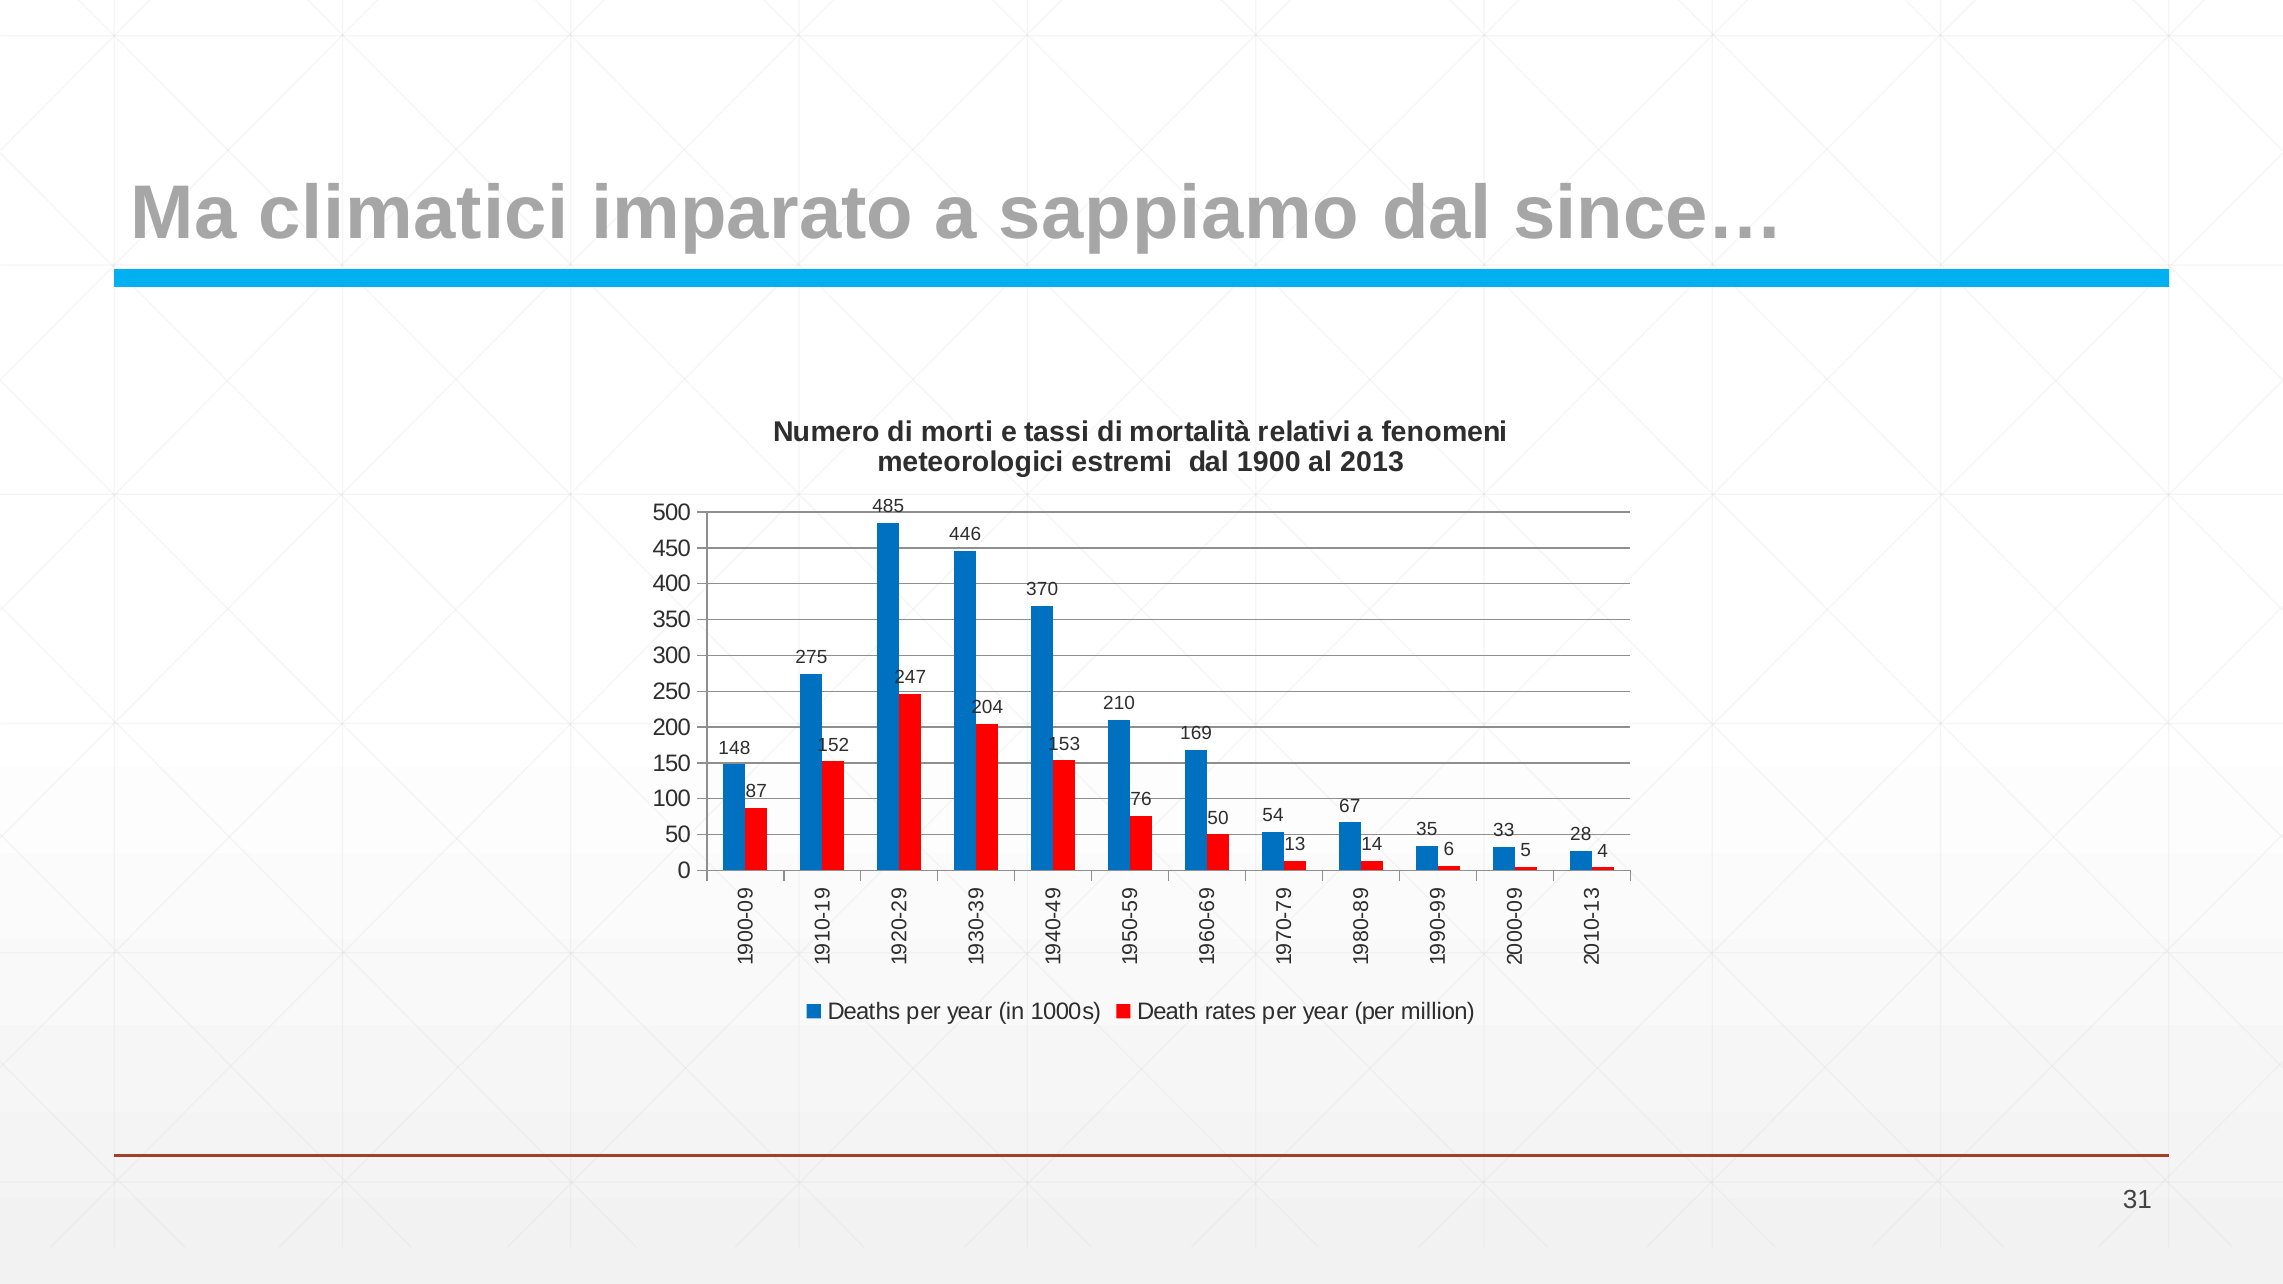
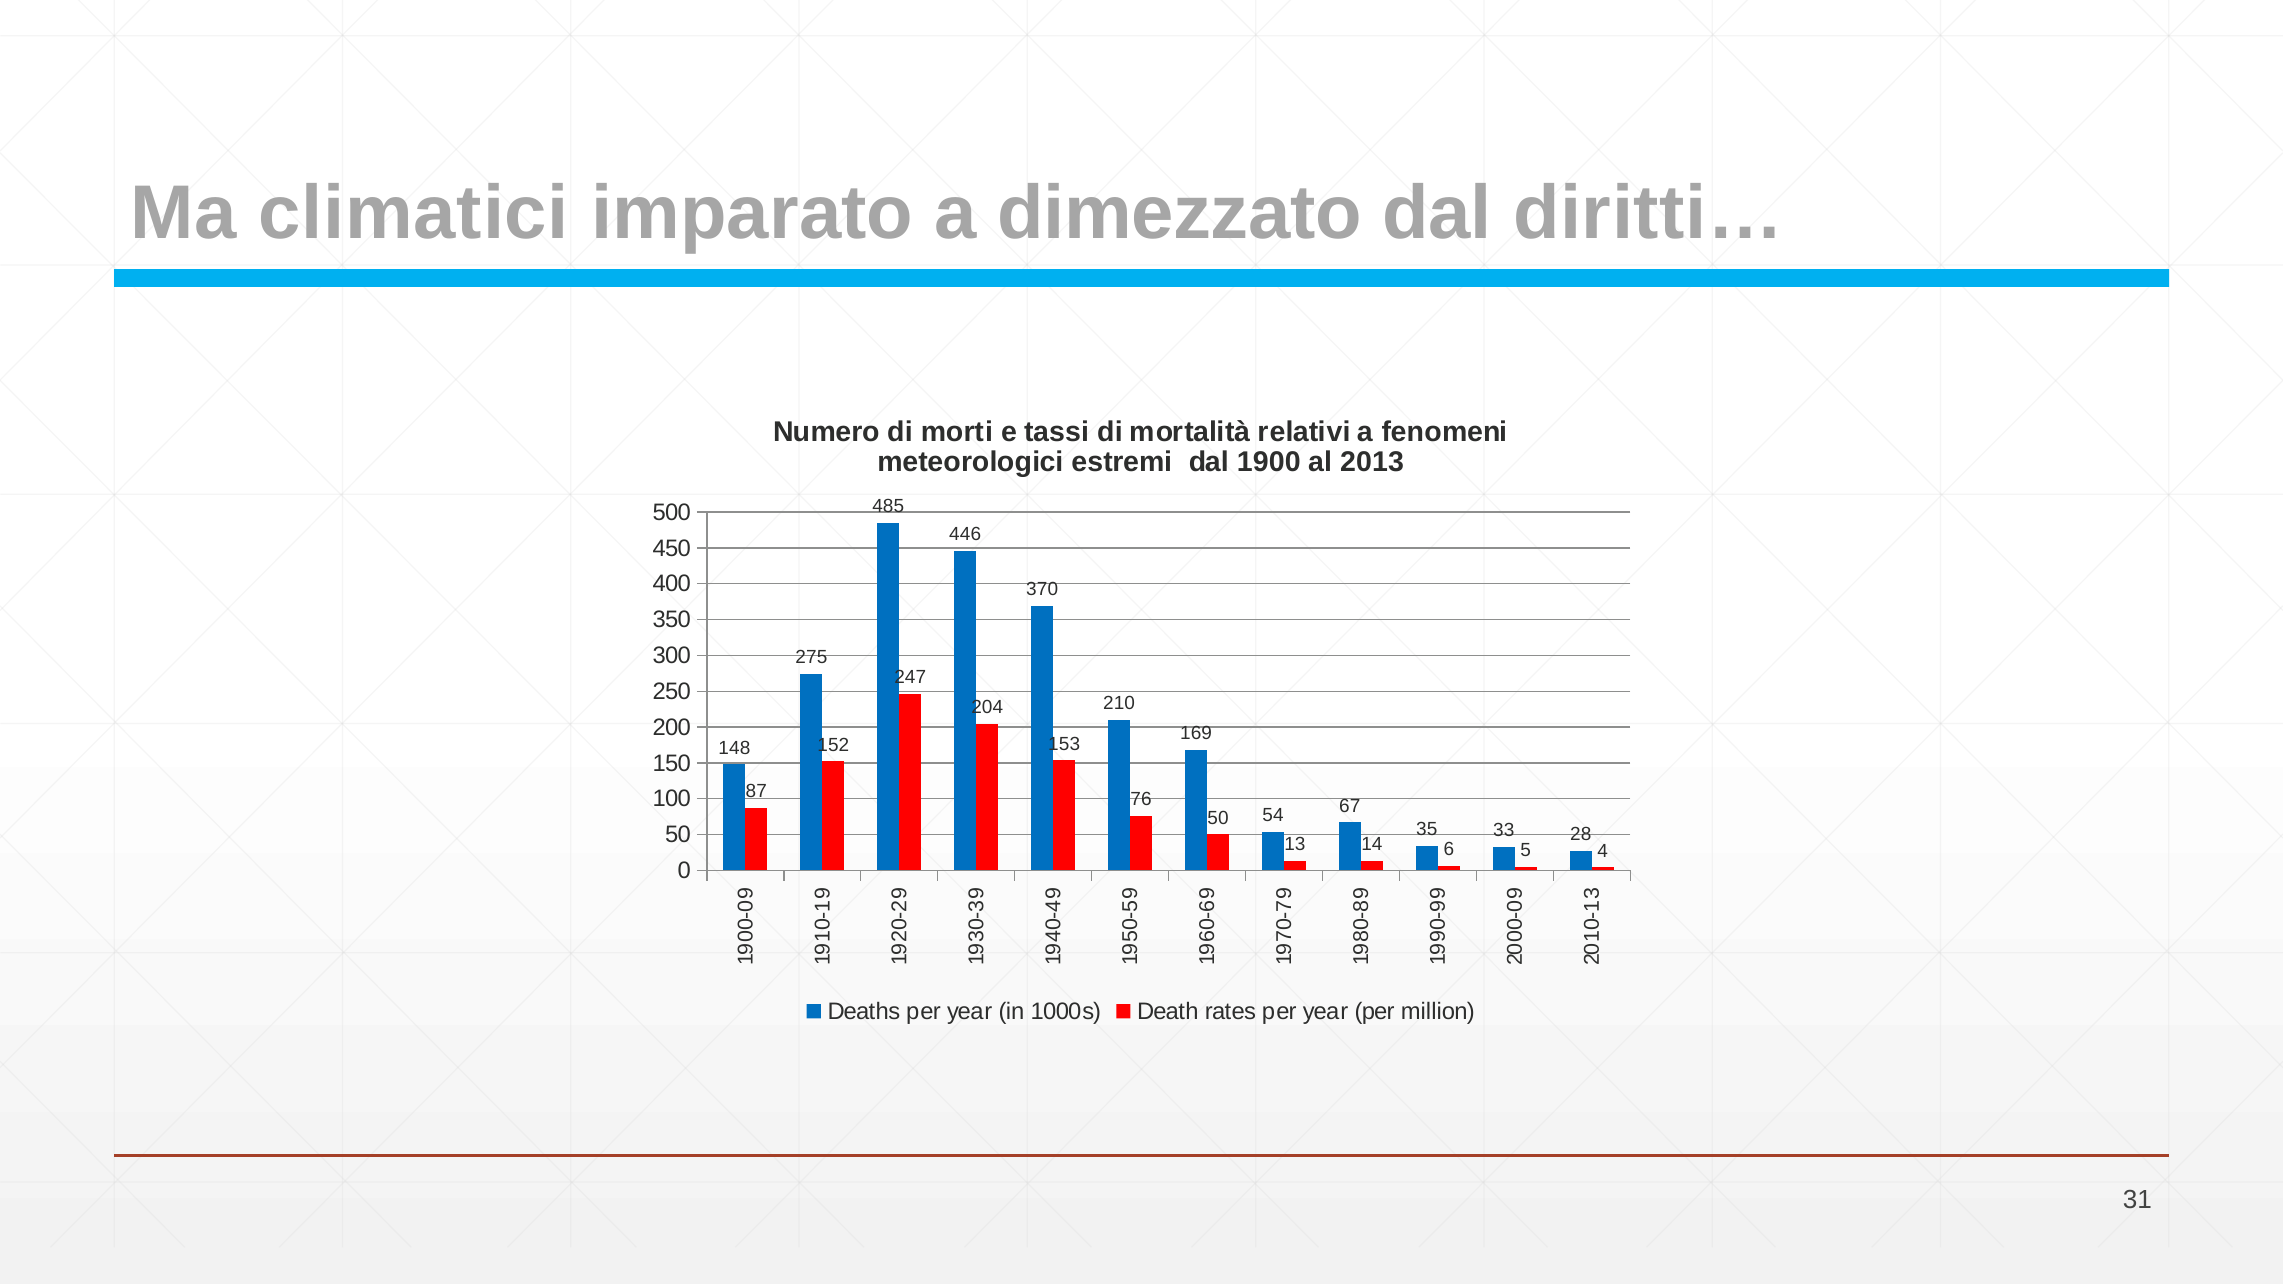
sappiamo: sappiamo -> dimezzato (1180, 213)
since…: since… -> diritti… (1648, 213)
